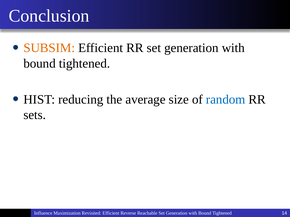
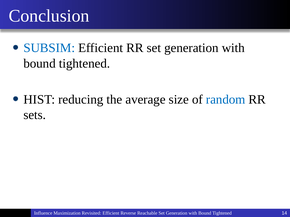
SUBSIM colour: orange -> blue (49, 48)
